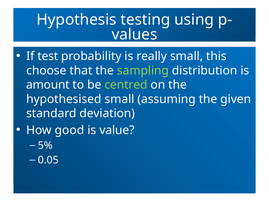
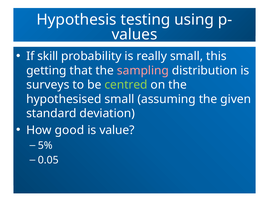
test: test -> skill (48, 56)
choose: choose -> getting (46, 71)
sampling colour: light green -> pink (143, 71)
amount: amount -> surveys (48, 85)
